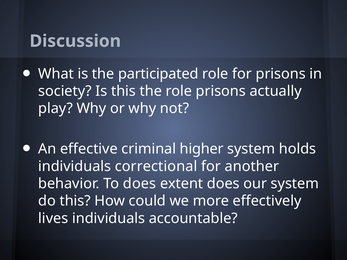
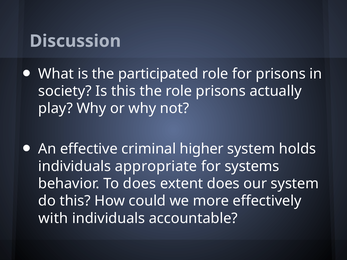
correctional: correctional -> appropriate (156, 166)
another: another -> systems (252, 166)
lives: lives -> with (53, 218)
